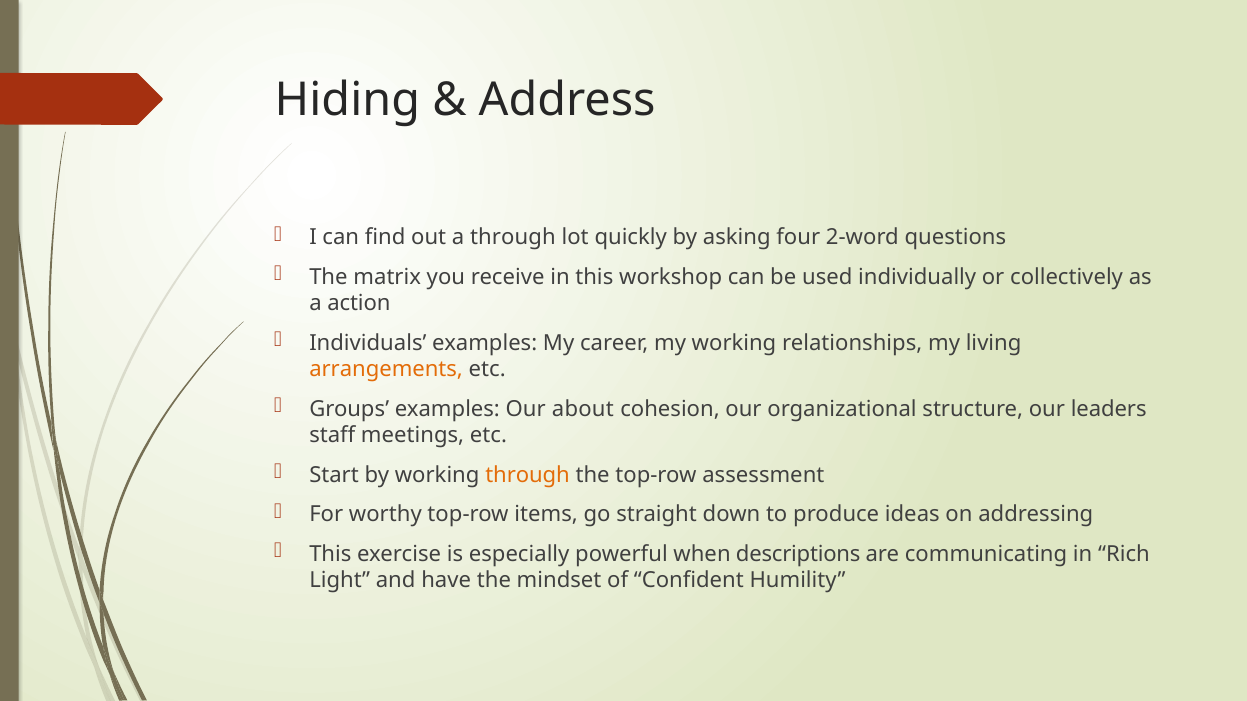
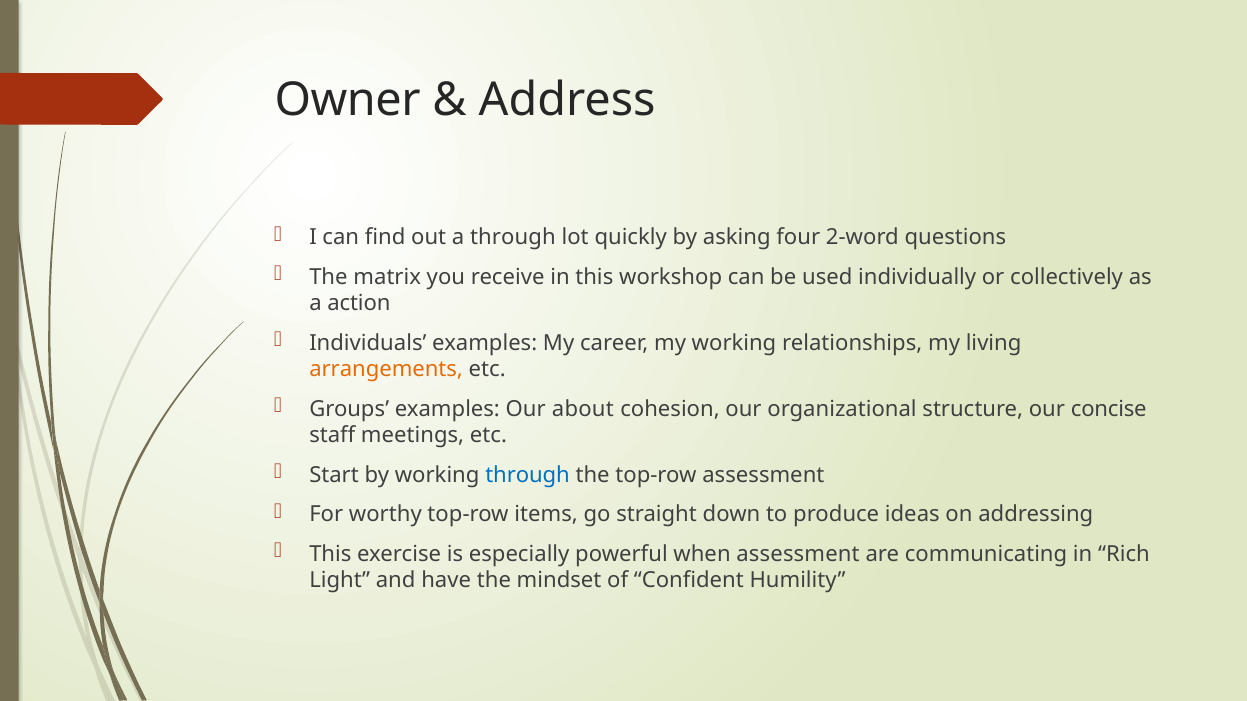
Hiding: Hiding -> Owner (348, 100)
leaders: leaders -> concise (1109, 409)
through colour: orange -> blue (528, 475)
when descriptions: descriptions -> assessment (798, 554)
